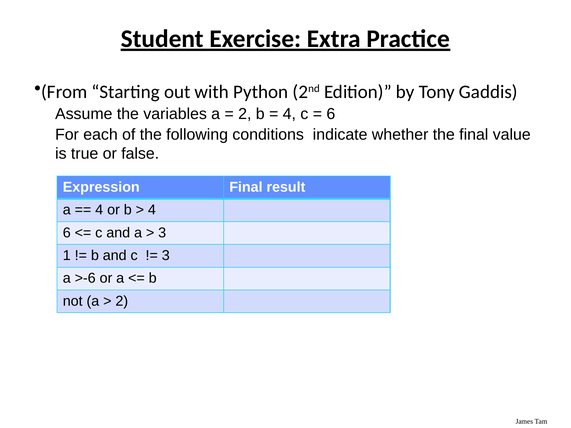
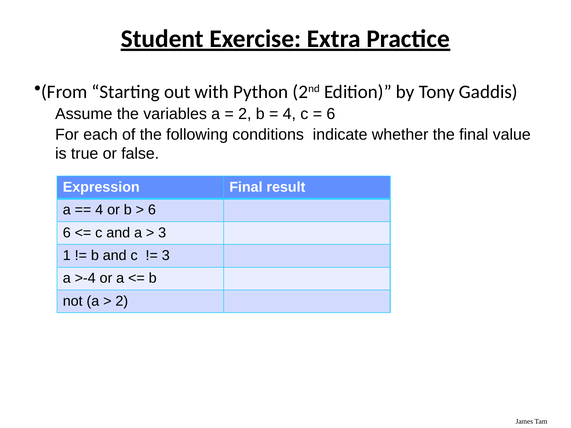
4: 4 -> 6 (152, 210)
>-6: >-6 -> >-4 (85, 278)
